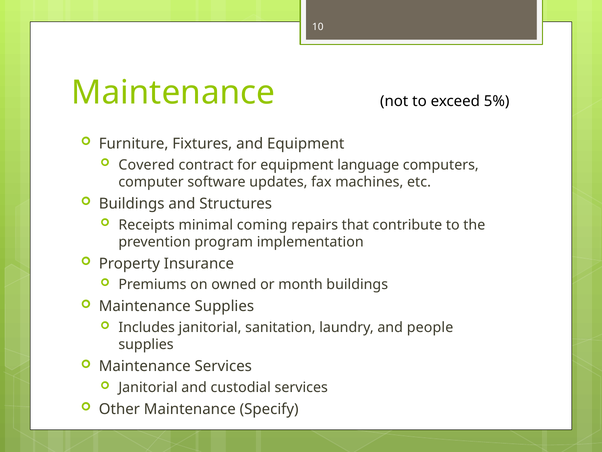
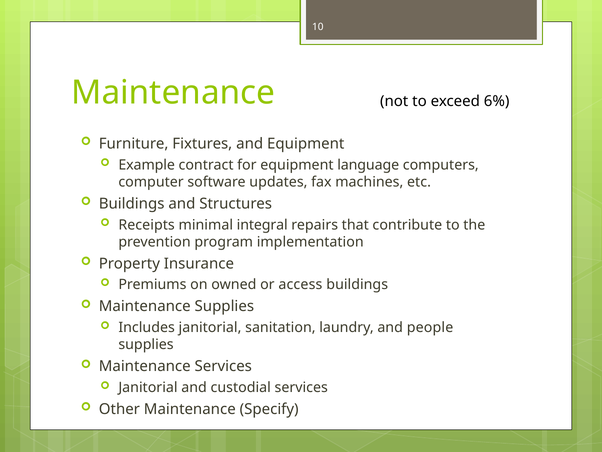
5%: 5% -> 6% (497, 101)
Covered: Covered -> Example (147, 165)
coming: coming -> integral (262, 225)
month: month -> access (300, 284)
